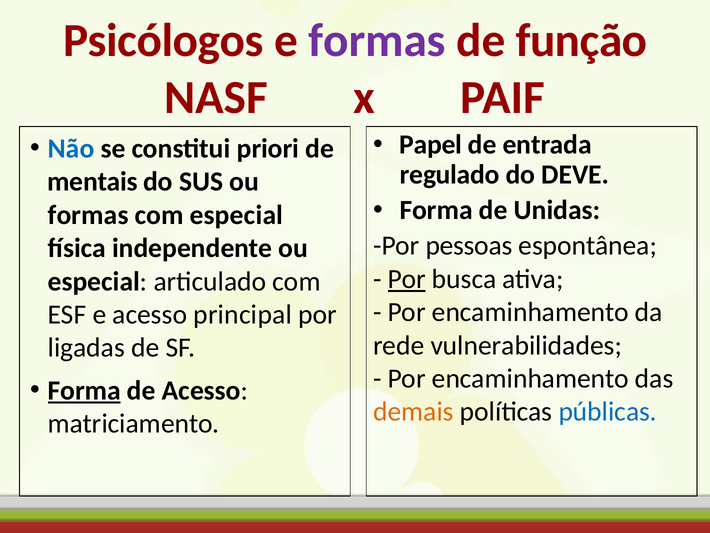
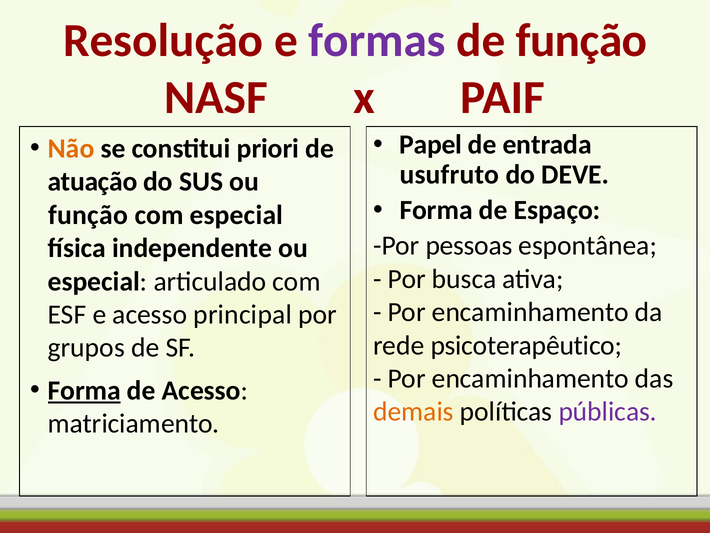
Psicólogos: Psicólogos -> Resolução (163, 41)
Não colour: blue -> orange (71, 149)
regulado: regulado -> usufruto (450, 175)
mentais: mentais -> atuação (92, 182)
Unidas: Unidas -> Espaço (557, 210)
formas: formas -> função (88, 215)
Por underline: present -> none (407, 279)
vulnerabilidades: vulnerabilidades -> psicoterapêutico (526, 345)
ligadas: ligadas -> grupos (86, 347)
públicas colour: blue -> purple (608, 411)
